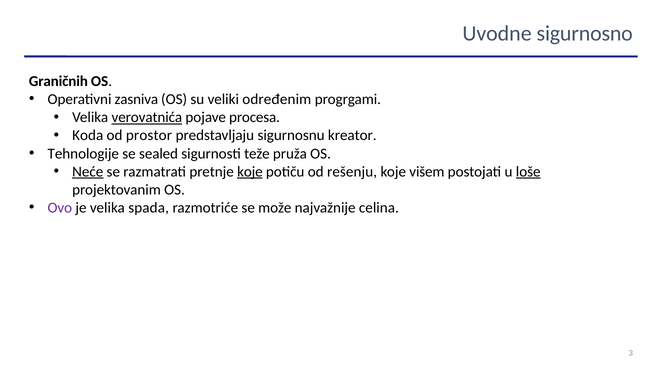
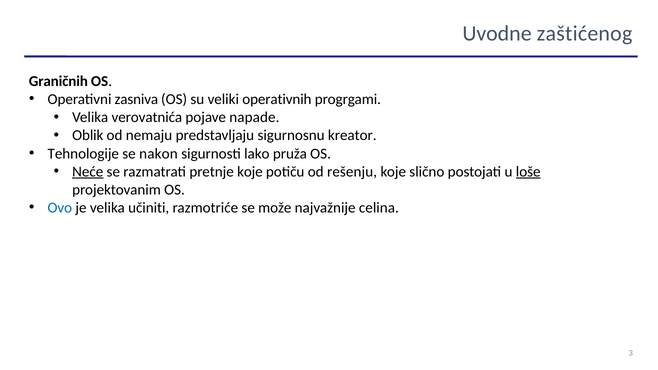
sigurnosno: sigurnosno -> zaštićenog (585, 33)
određenim: određenim -> operativnih (277, 99)
verovatnića underline: present -> none (147, 117)
procesa: procesa -> napade (254, 117)
Koda: Koda -> Oblik (88, 135)
prostor: prostor -> nemaju (149, 135)
sealed: sealed -> nakon (158, 154)
teže: teže -> lako (257, 154)
koje underline: present -> none (250, 172)
višem: višem -> slično (427, 172)
Ovo colour: purple -> blue (60, 208)
spada: spada -> učiniti (149, 208)
